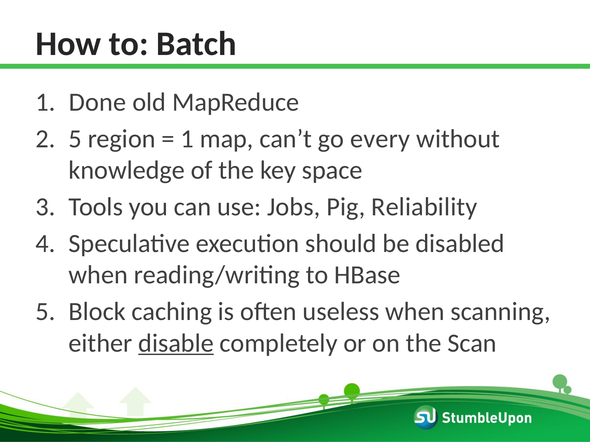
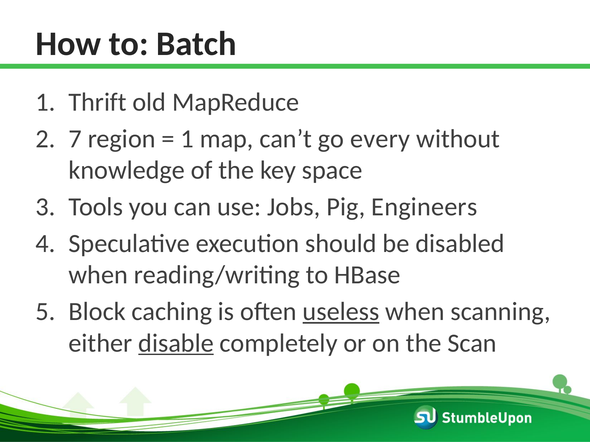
Done: Done -> Thrift (98, 102)
5: 5 -> 7 (75, 139)
Reliability: Reliability -> Engineers (424, 207)
useless underline: none -> present (341, 312)
